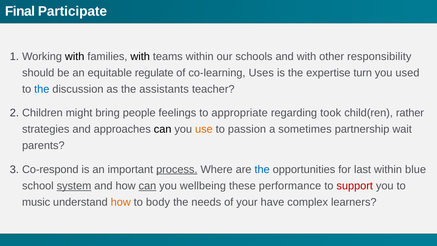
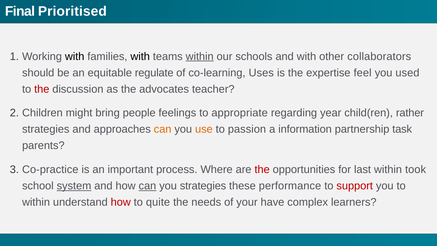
Participate: Participate -> Prioritised (72, 11)
within underline: none -> present (200, 56)
responsibility: responsibility -> collaborators (379, 56)
turn: turn -> feel (363, 73)
the colour: blue -> red (42, 89)
assistants: assistants -> advocates (164, 89)
took: took -> year (331, 113)
can colour: black -> orange (163, 129)
sometimes: sometimes -> information (305, 129)
wait: wait -> task (402, 129)
Co-respond: Co-respond -> Co-practice (50, 169)
process underline: present -> none (177, 169)
the colour: blue -> red (262, 169)
blue: blue -> took (416, 169)
you wellbeing: wellbeing -> strategies (203, 186)
music: music -> within (36, 202)
how colour: orange -> red (121, 202)
body: body -> quite (158, 202)
